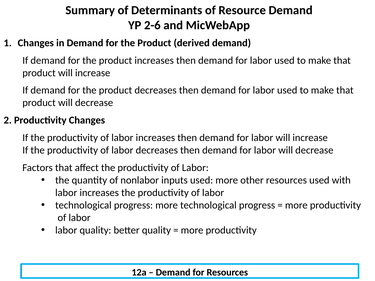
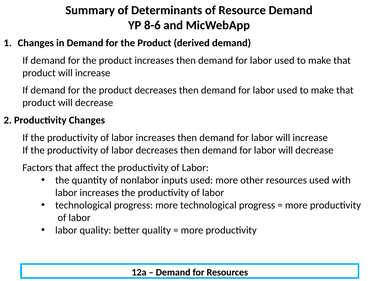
2-6: 2-6 -> 8-6 (152, 25)
